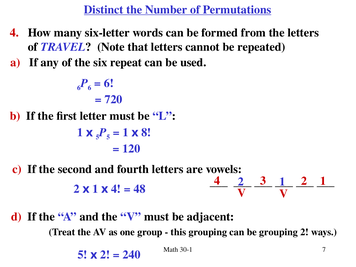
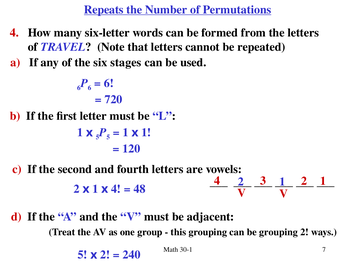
Distinct: Distinct -> Repeats (104, 10)
repeat: repeat -> stages (126, 62)
1 x 8: 8 -> 1 (146, 132)
